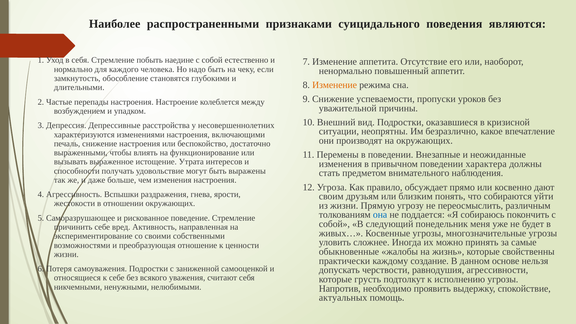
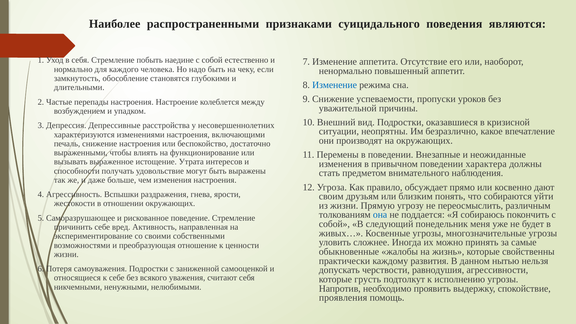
Изменение colour: orange -> blue (335, 85)
создание: создание -> развития (430, 261)
основе: основе -> нытью (506, 261)
актуальных: актуальных -> проявления (343, 298)
